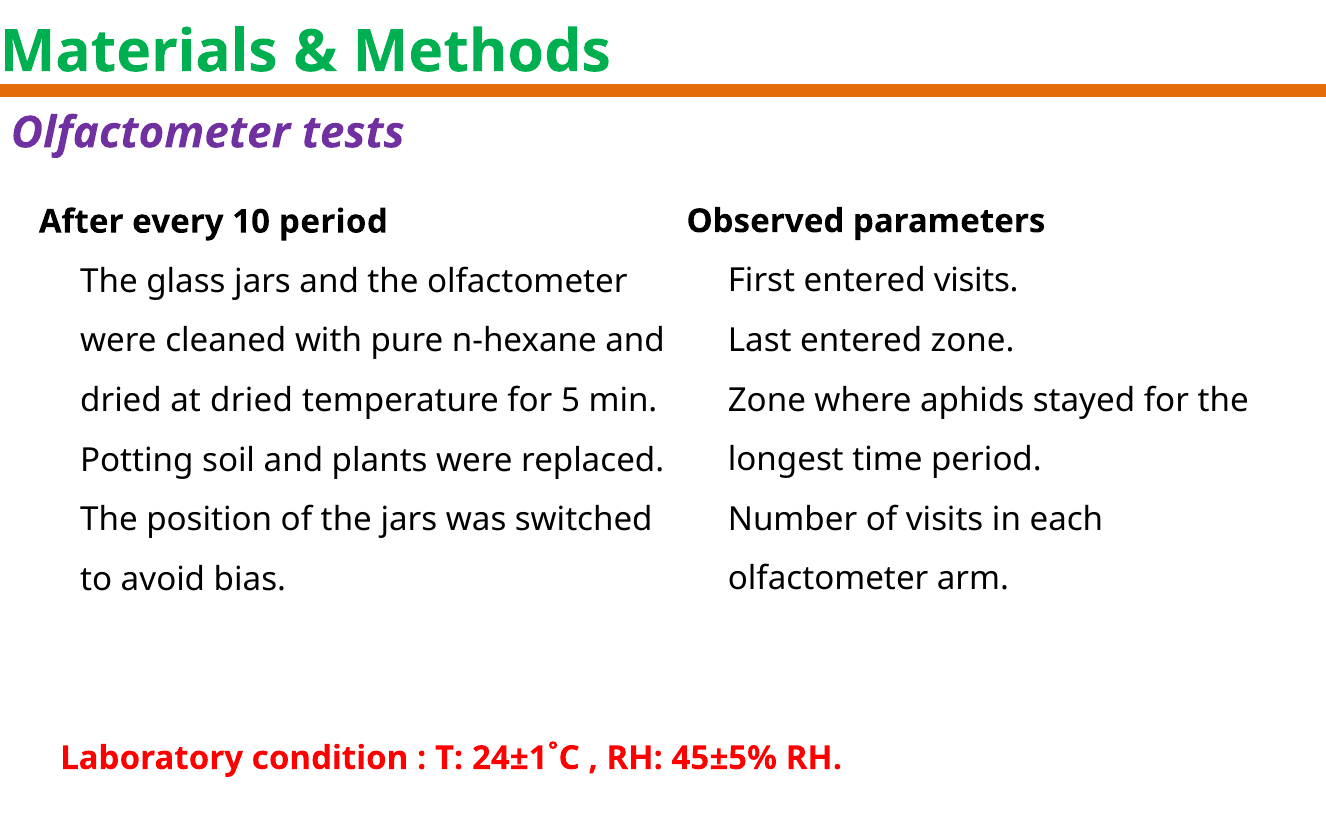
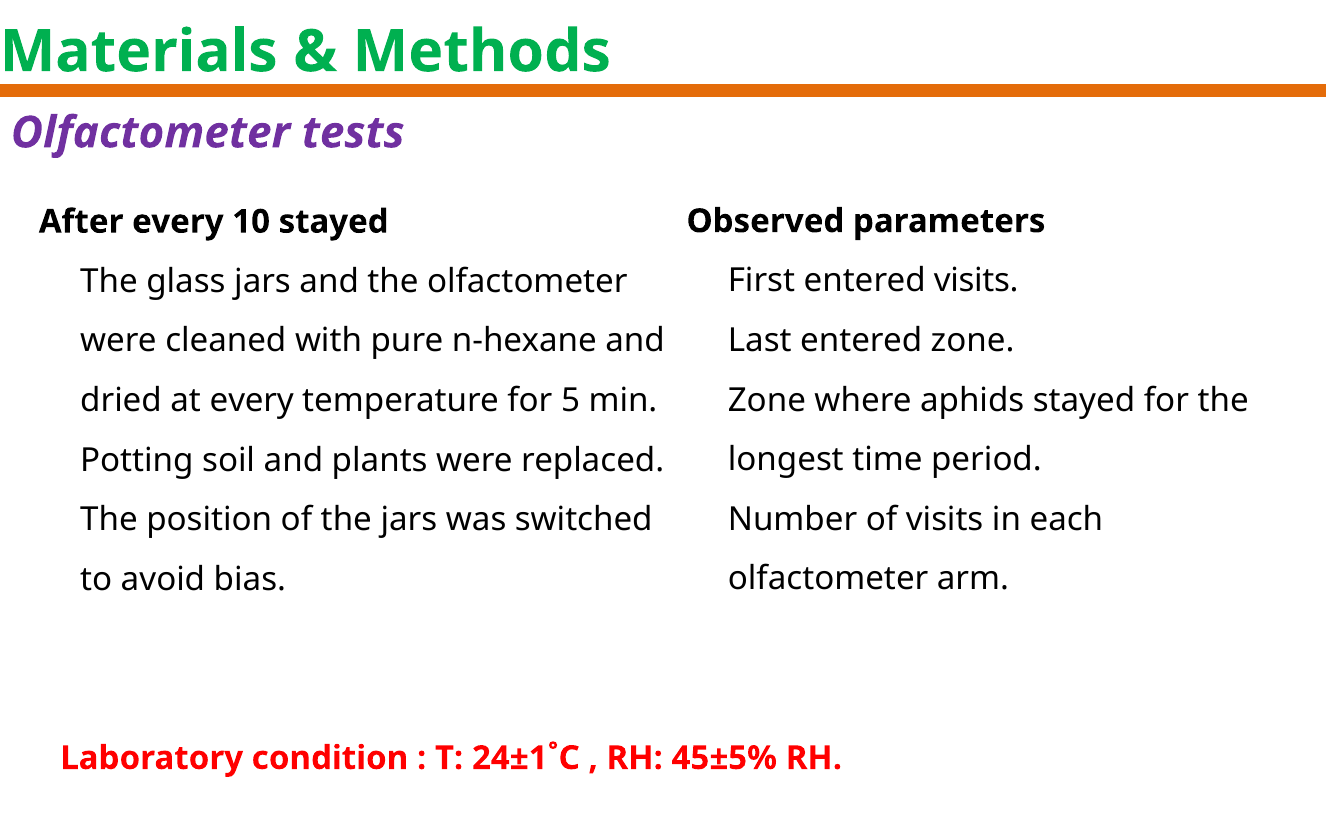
10 period: period -> stayed (334, 222)
at dried: dried -> every (252, 401)
